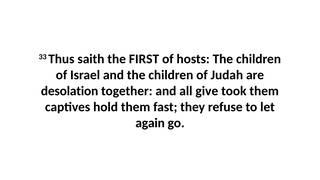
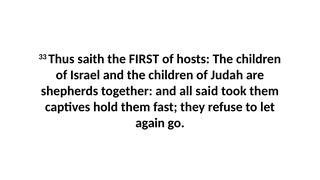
desolation: desolation -> shepherds (70, 91)
give: give -> said (207, 91)
